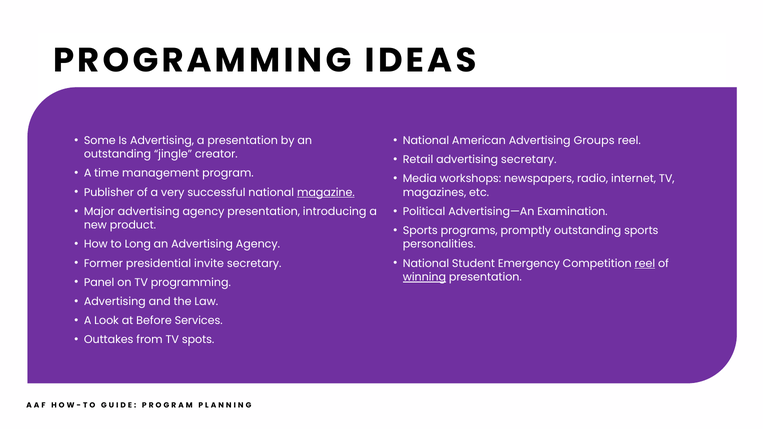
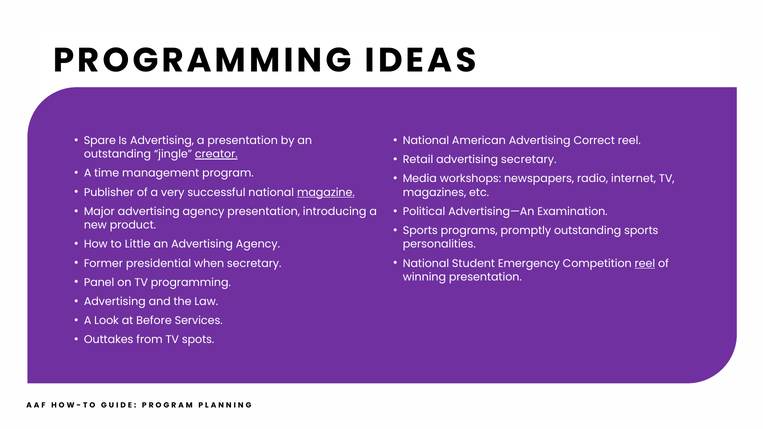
Some: Some -> Spare (100, 141)
Groups: Groups -> Correct (594, 141)
creator underline: none -> present (216, 154)
Long: Long -> Little (138, 244)
invite: invite -> when (209, 264)
winning underline: present -> none (424, 277)
